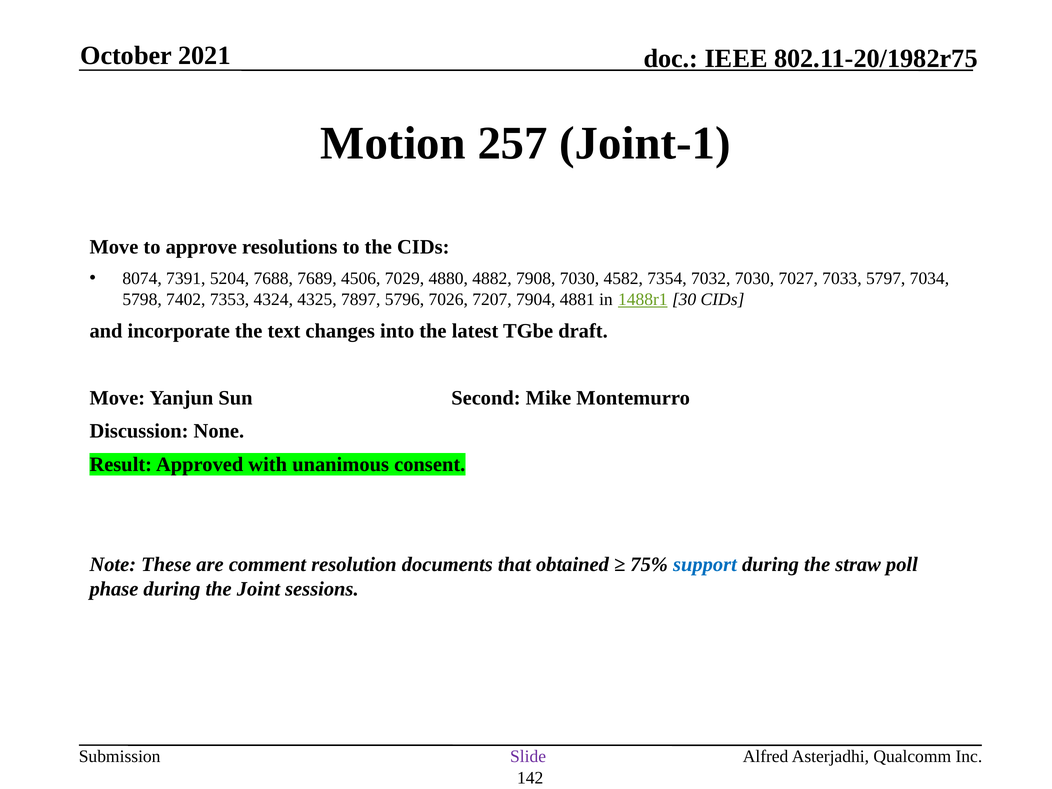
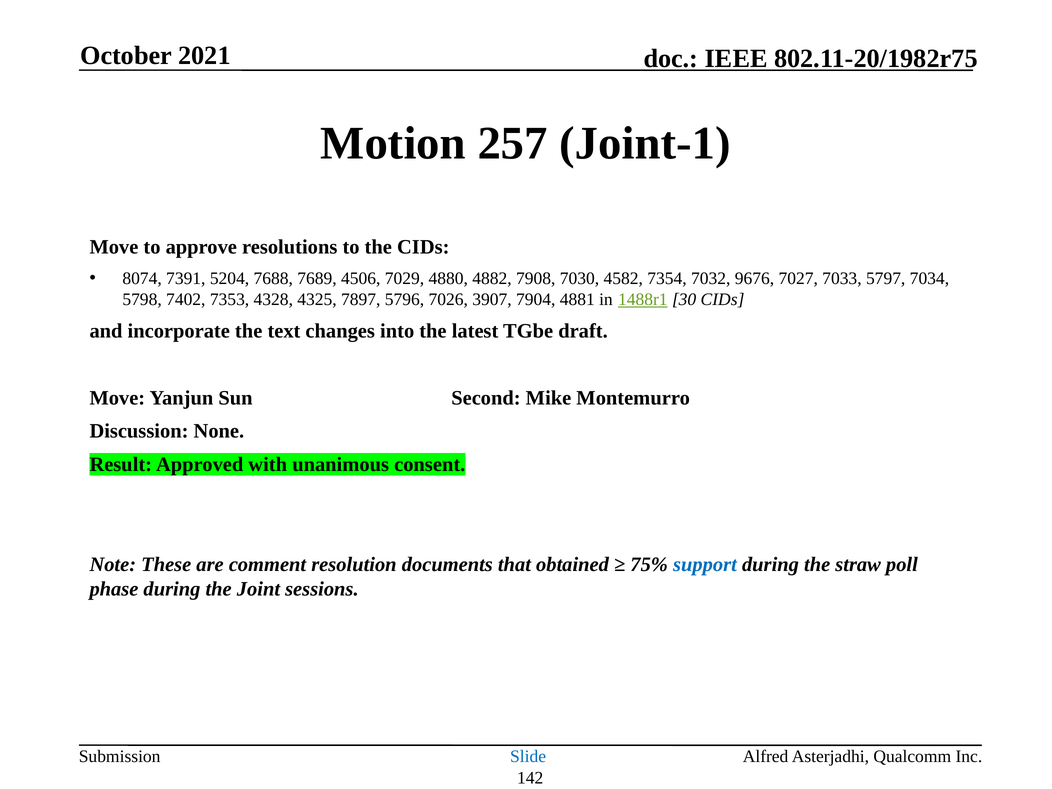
7032 7030: 7030 -> 9676 (754, 278)
4324: 4324 -> 4328 (273, 299)
7207: 7207 -> 3907 (492, 299)
Slide colour: purple -> blue (528, 757)
